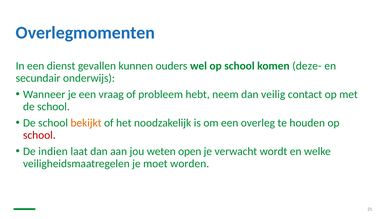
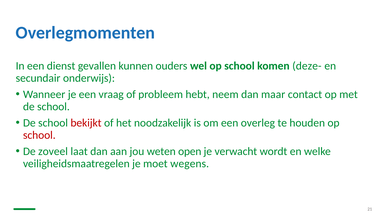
veilig: veilig -> maar (273, 95)
bekijkt colour: orange -> red (86, 123)
indien: indien -> zoveel (53, 152)
worden: worden -> wegens (190, 164)
